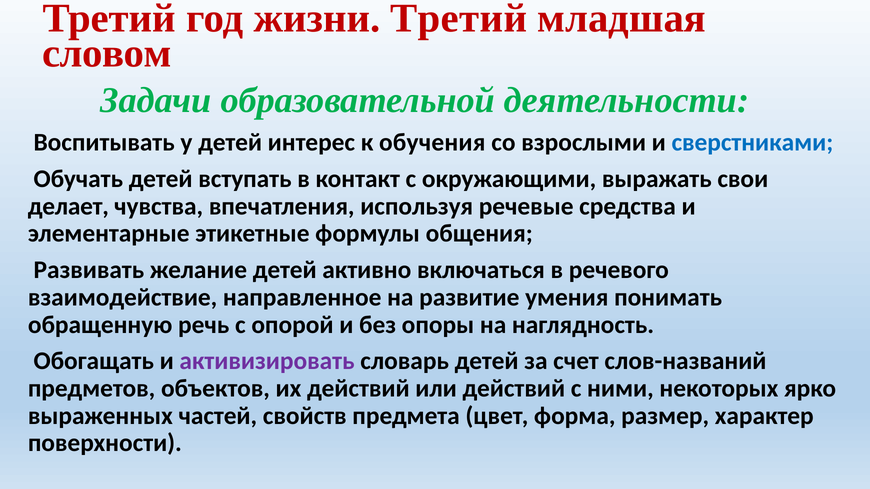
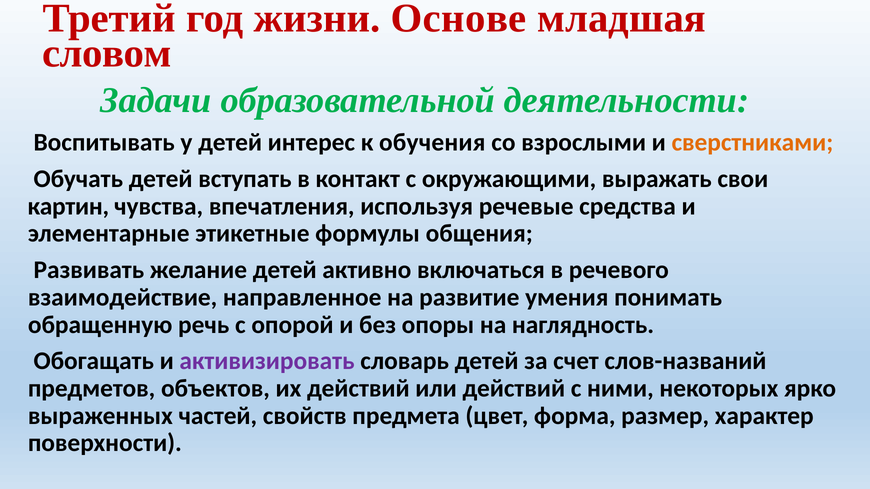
жизни Третий: Третий -> Основе (459, 18)
сверстниками colour: blue -> orange (752, 143)
делает: делает -> картин (68, 206)
